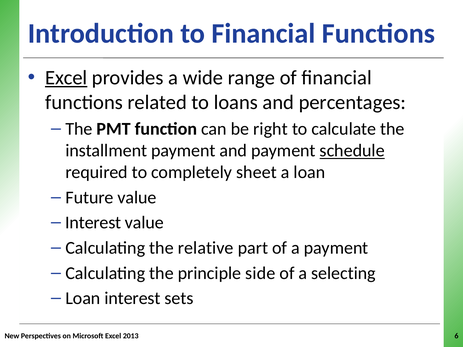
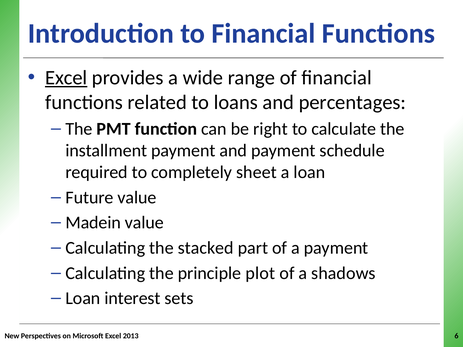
schedule underline: present -> none (352, 151)
Interest: Interest -> Madein (93, 223)
relative: relative -> stacked (206, 248)
side: side -> plot (260, 273)
selecting: selecting -> shadows (343, 273)
